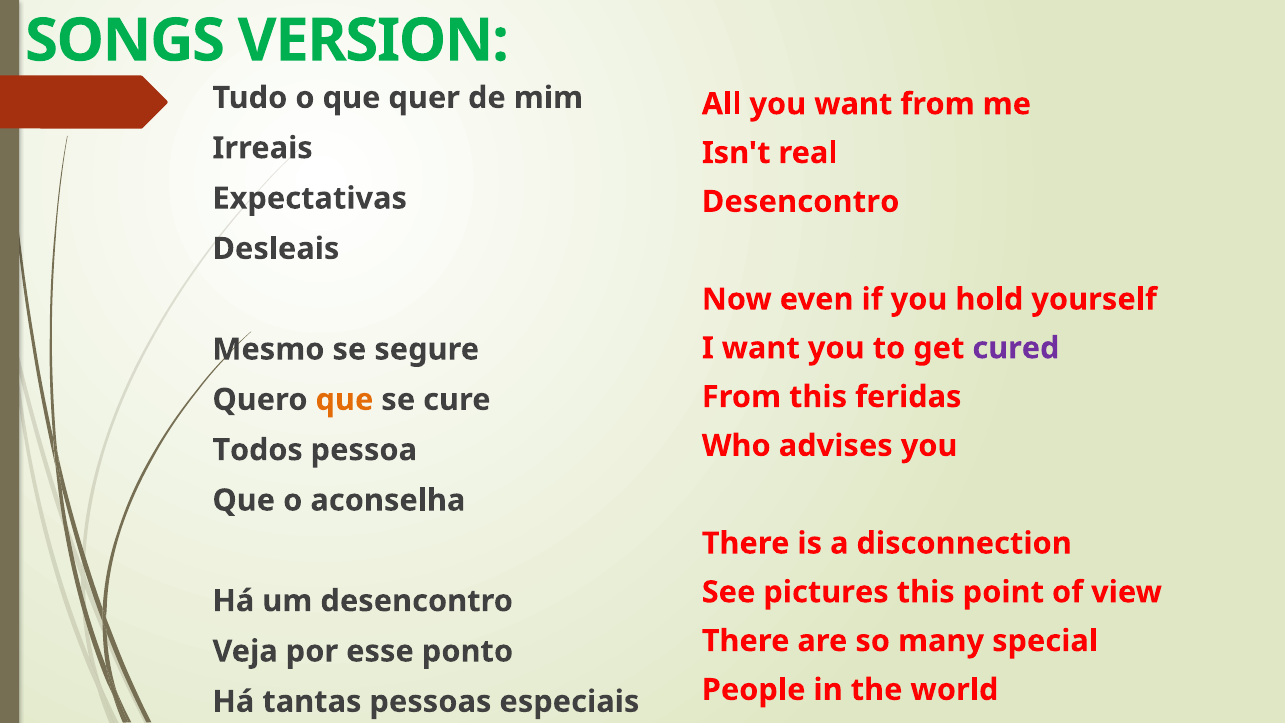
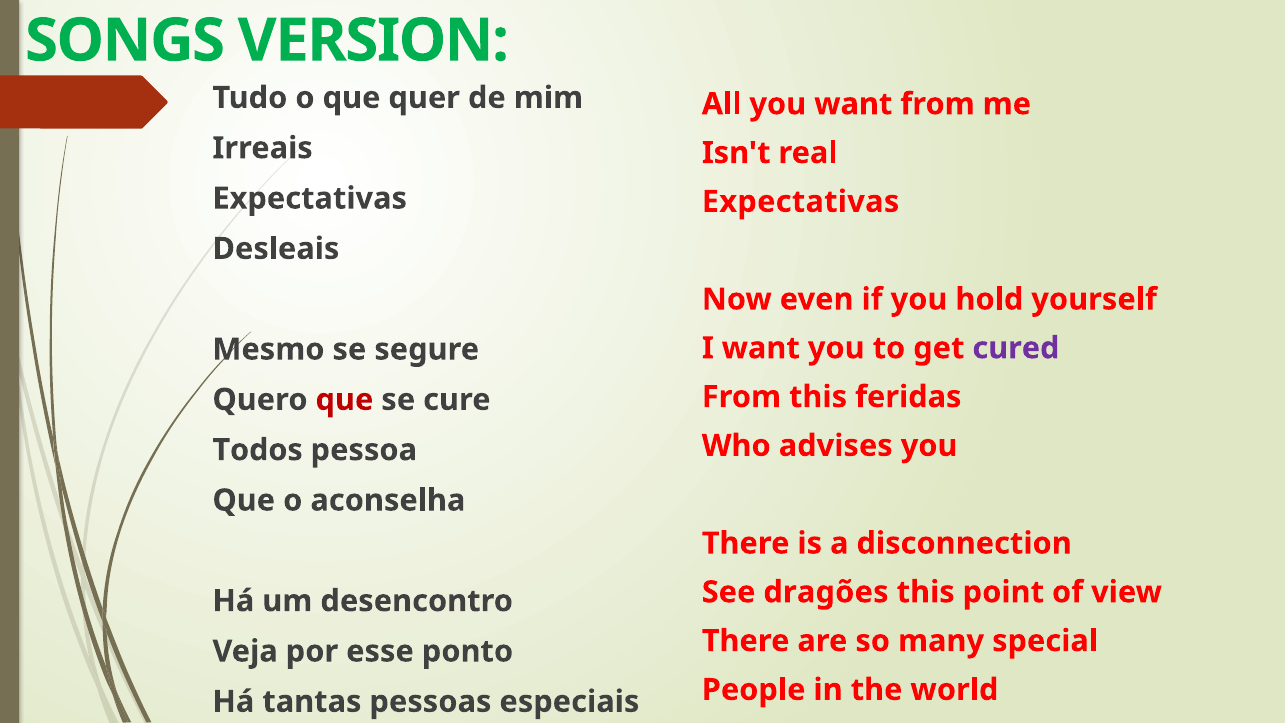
Desencontro: Desencontro -> Expectativas (801, 202)
que colour: orange -> red (344, 400)
pictures: pictures -> dragões (826, 592)
